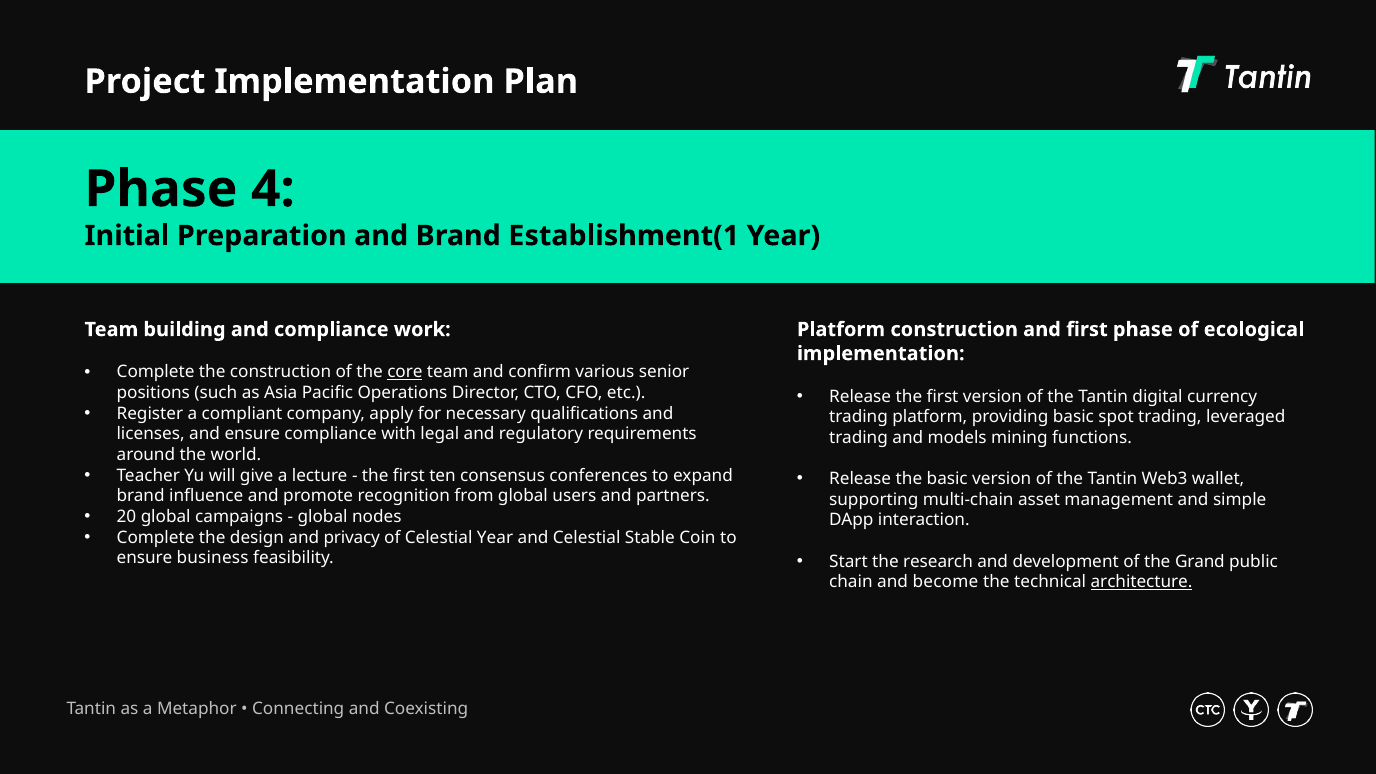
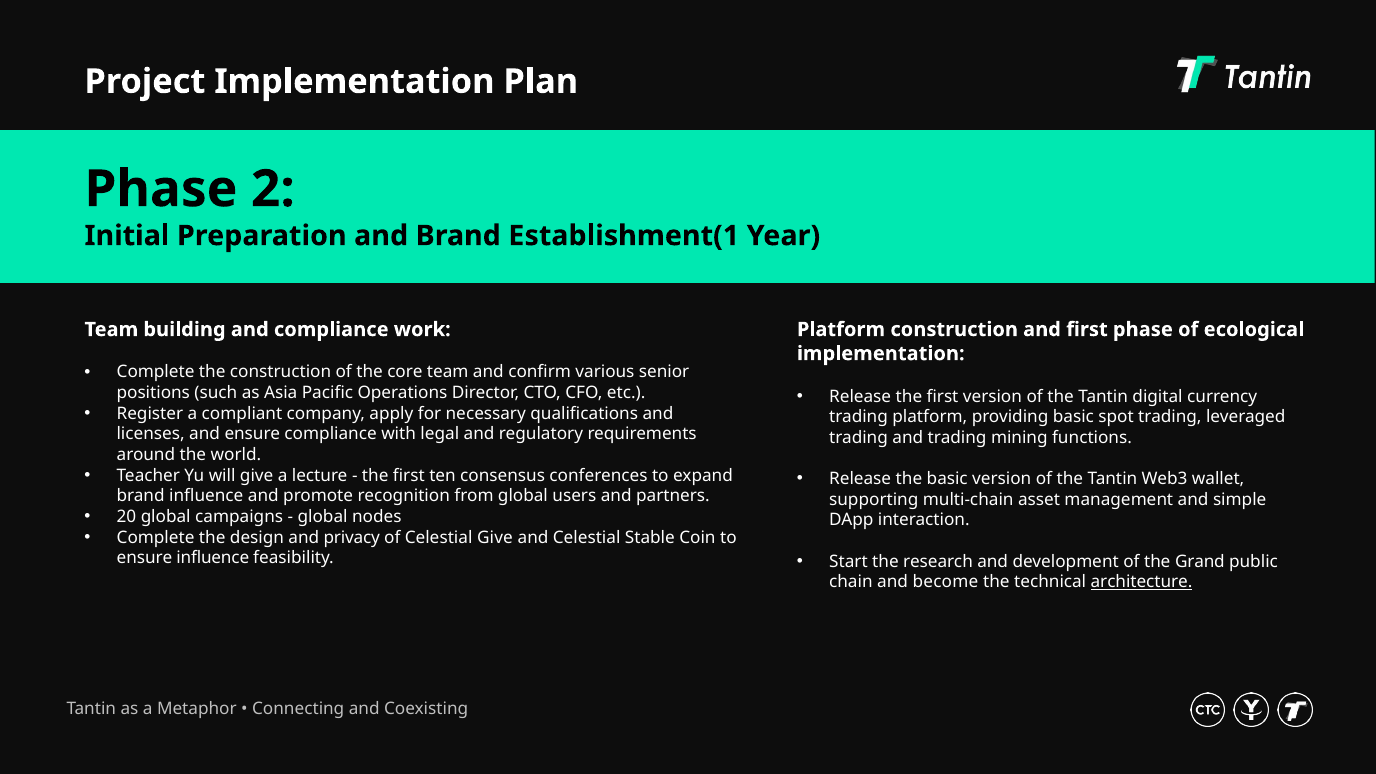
4: 4 -> 2 (273, 189)
core underline: present -> none (405, 372)
and models: models -> trading (957, 438)
Celestial Year: Year -> Give (495, 537)
ensure business: business -> influence (213, 558)
